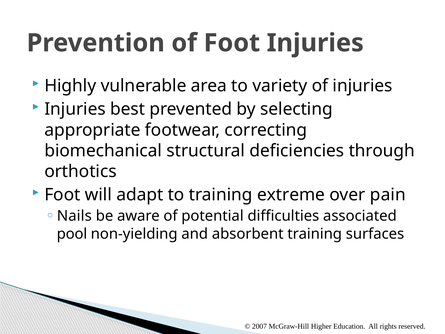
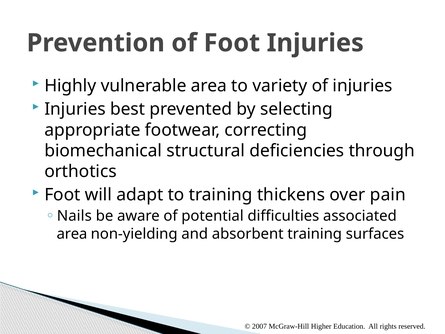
extreme: extreme -> thickens (291, 195)
pool: pool -> area (72, 234)
